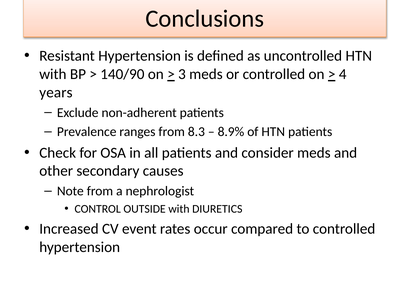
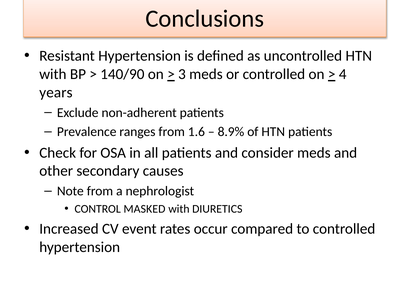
8.3: 8.3 -> 1.6 (196, 132)
OUTSIDE: OUTSIDE -> MASKED (145, 208)
